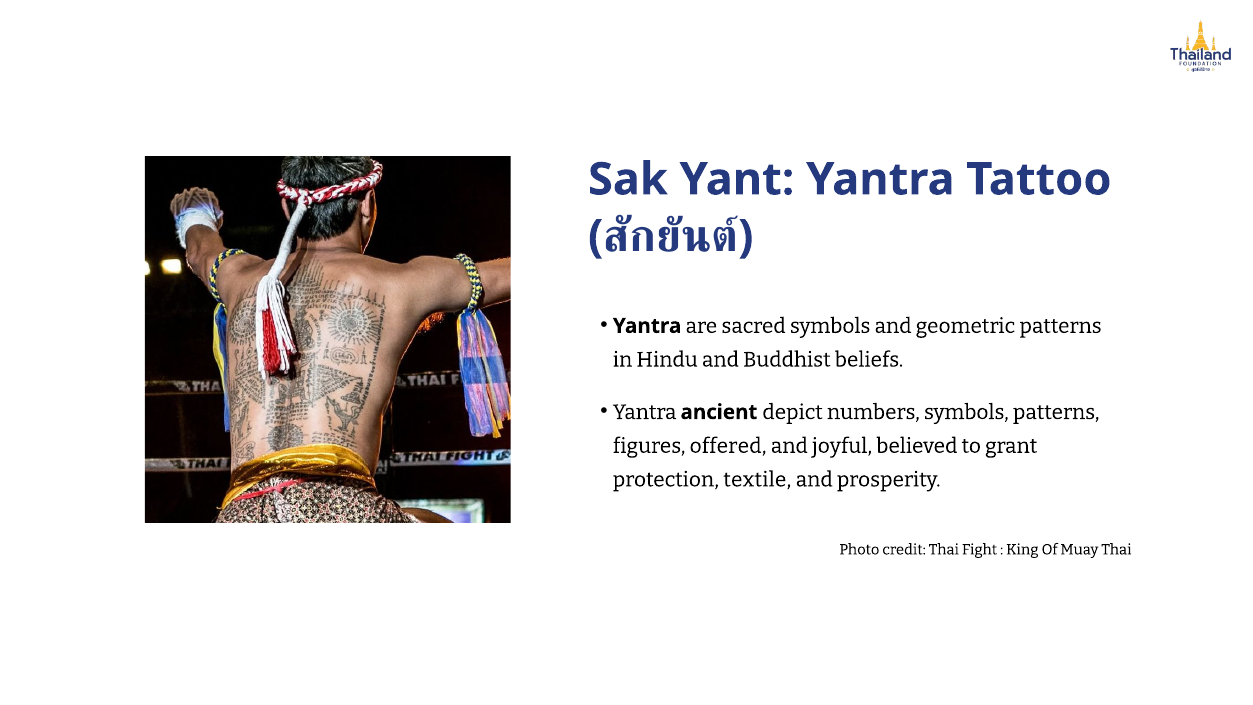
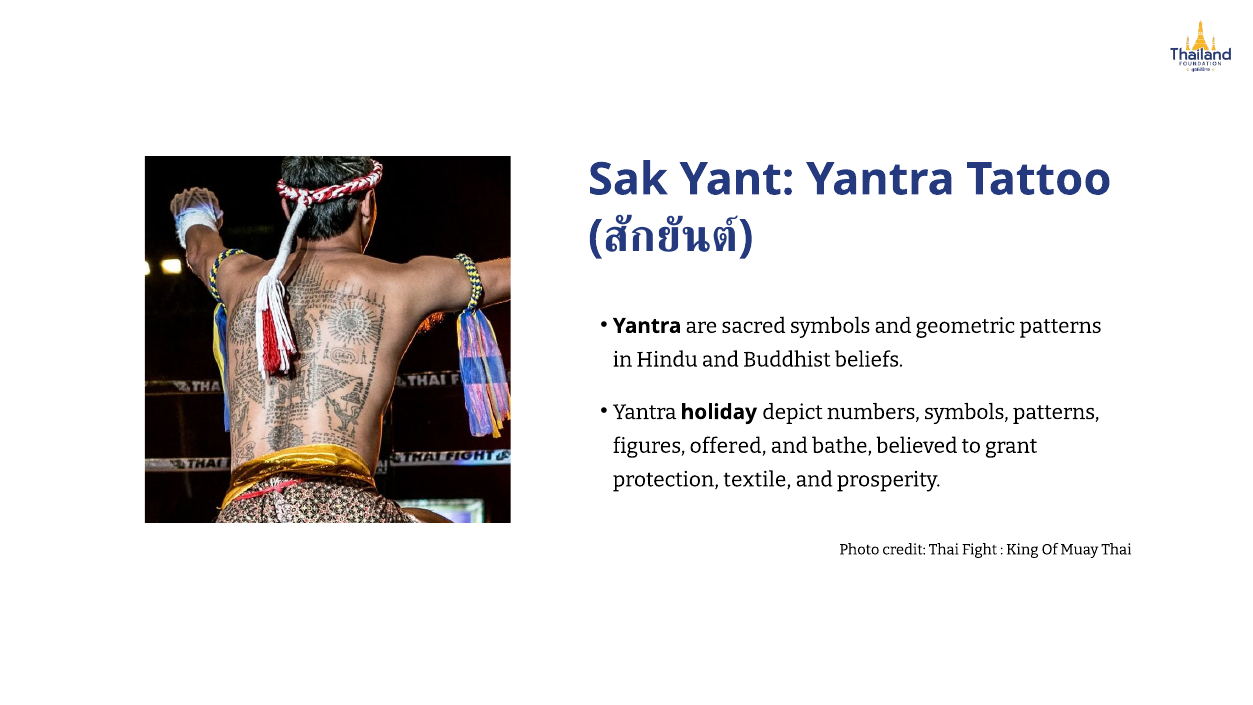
ancient: ancient -> holiday (719, 412)
joyful: joyful -> bathe (842, 446)
